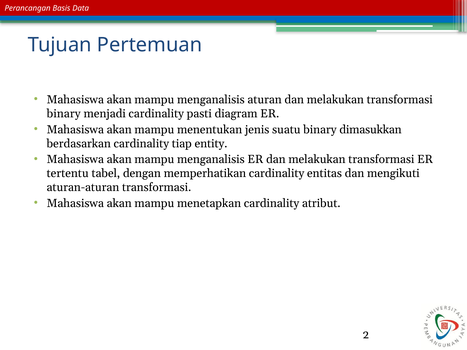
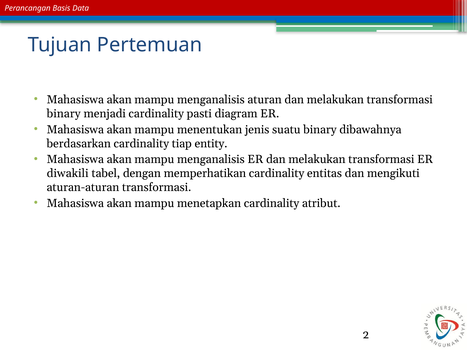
dimasukkan: dimasukkan -> dibawahnya (370, 130)
tertentu: tertentu -> diwakili (68, 174)
